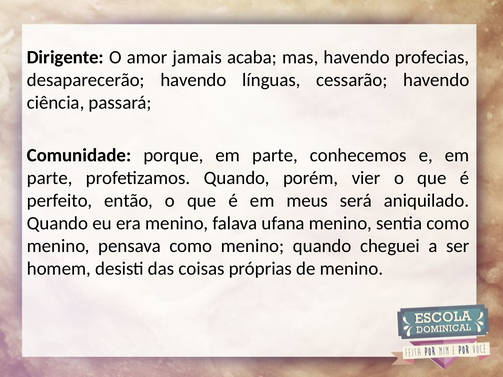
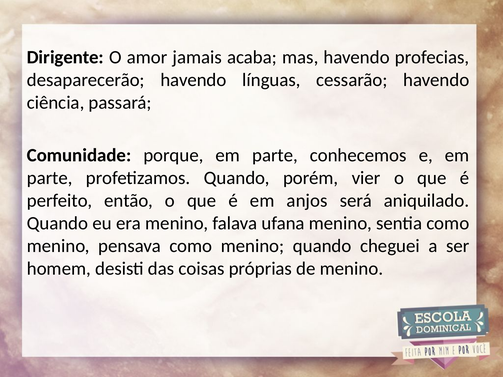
meus: meus -> anjos (307, 201)
